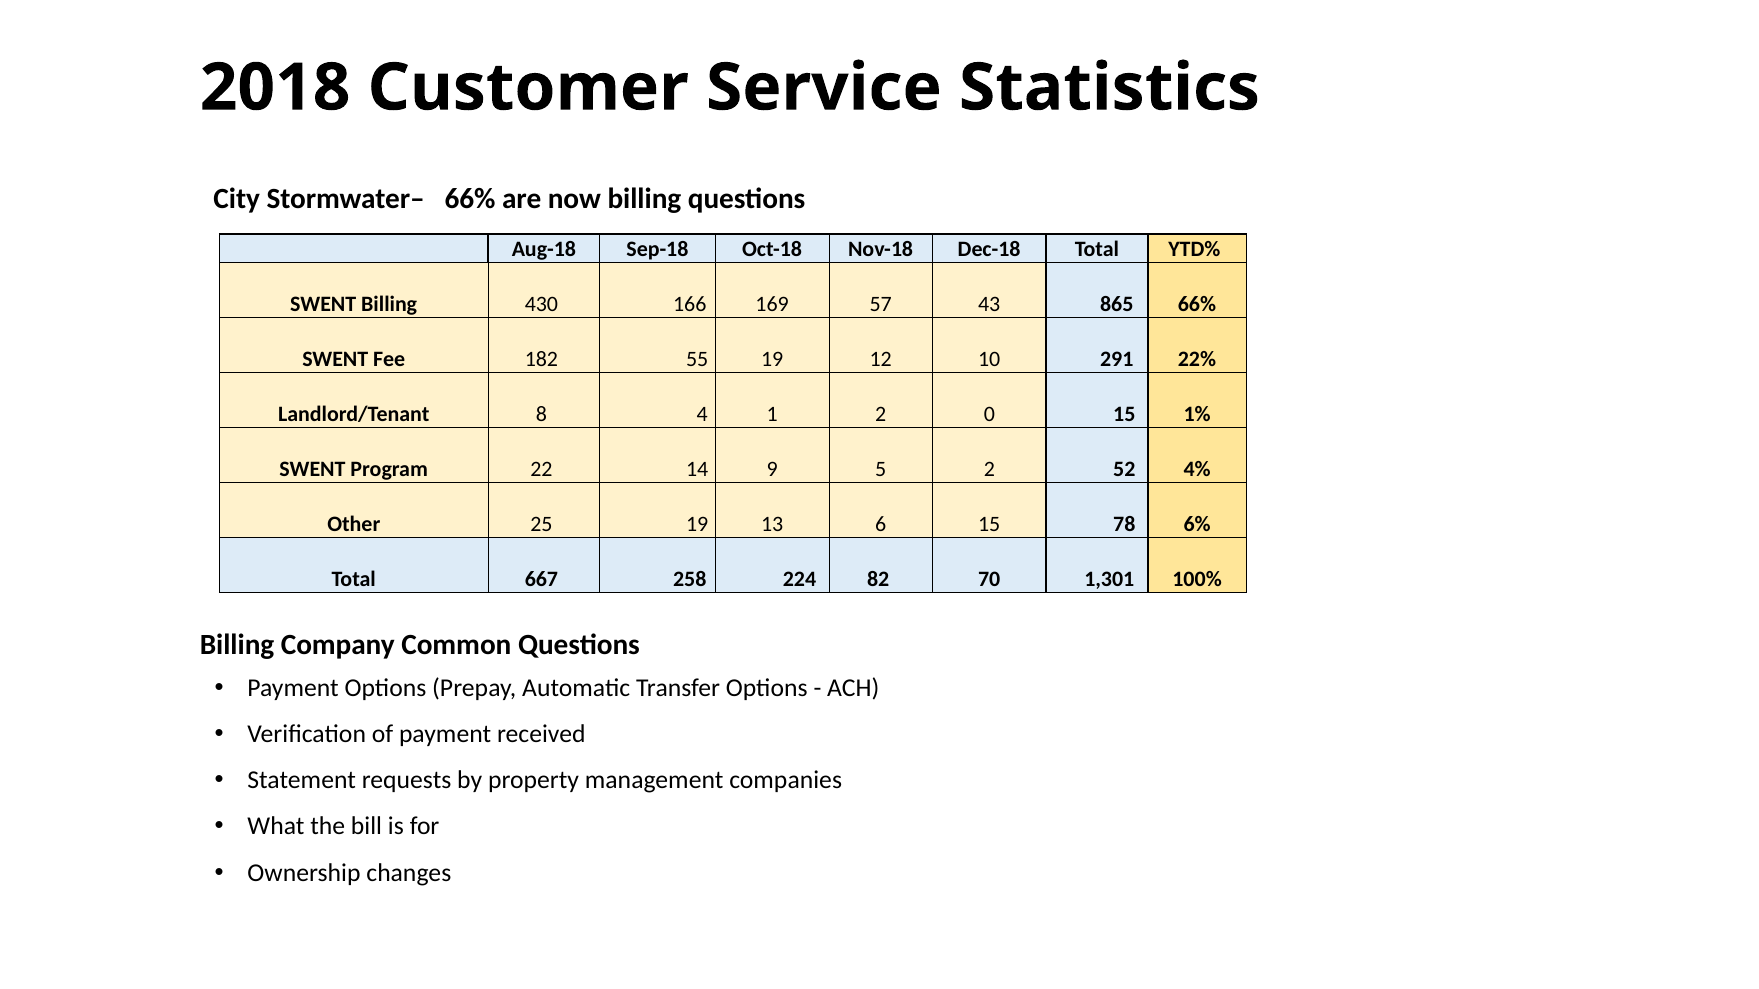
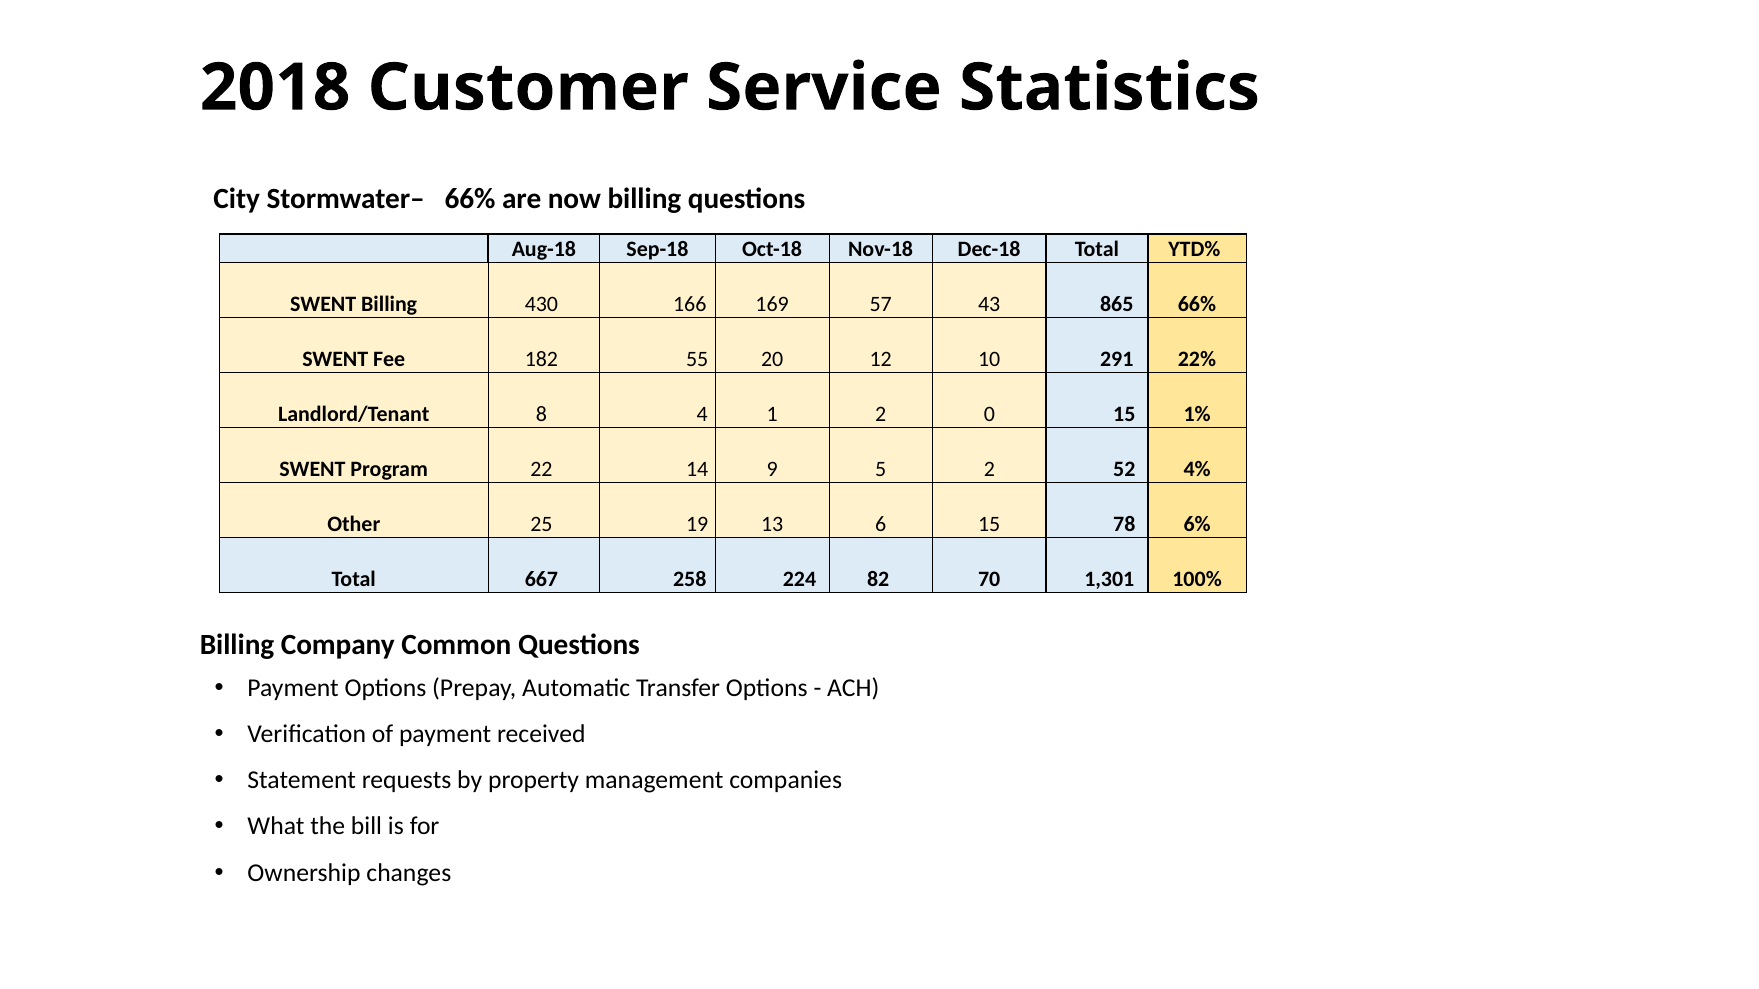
55 19: 19 -> 20 (772, 359)
